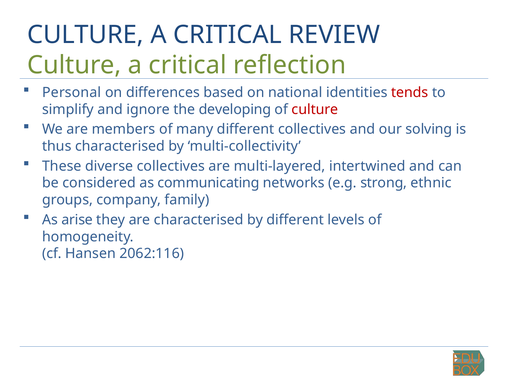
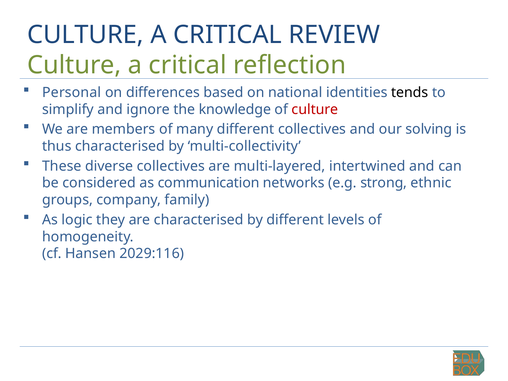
tends colour: red -> black (410, 93)
developing: developing -> knowledge (235, 110)
communicating: communicating -> communication (209, 183)
arise: arise -> logic (77, 220)
2062:116: 2062:116 -> 2029:116 (152, 254)
